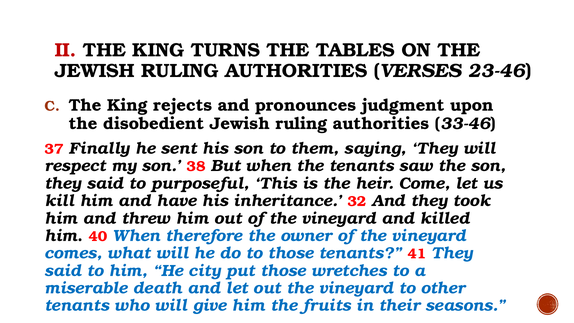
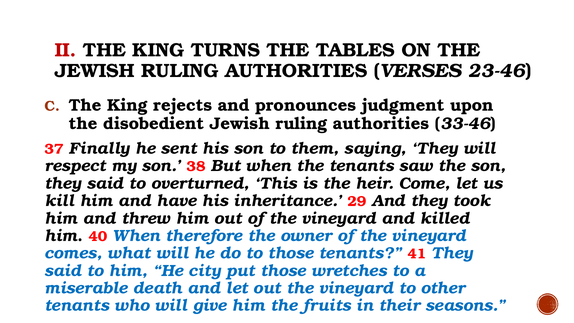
purposeful: purposeful -> overturned (200, 183)
32: 32 -> 29 (357, 201)
